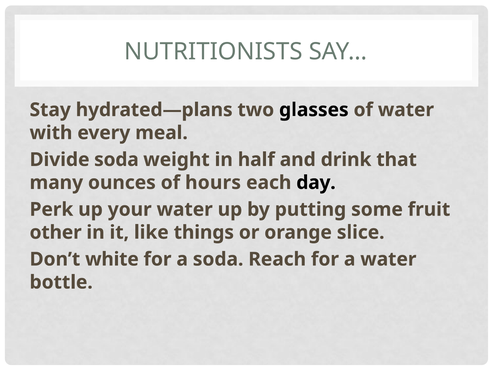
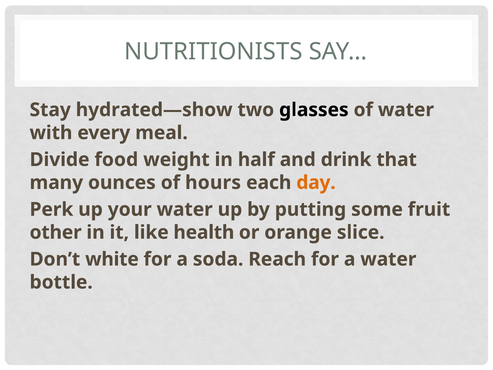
hydrated—plans: hydrated—plans -> hydrated—show (154, 110)
Divide soda: soda -> food (116, 160)
day colour: black -> orange (316, 182)
things: things -> health (204, 232)
